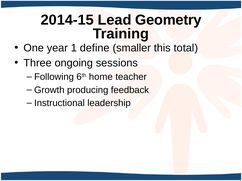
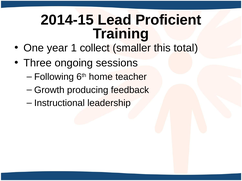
Geometry: Geometry -> Proficient (168, 20)
define: define -> collect (95, 48)
